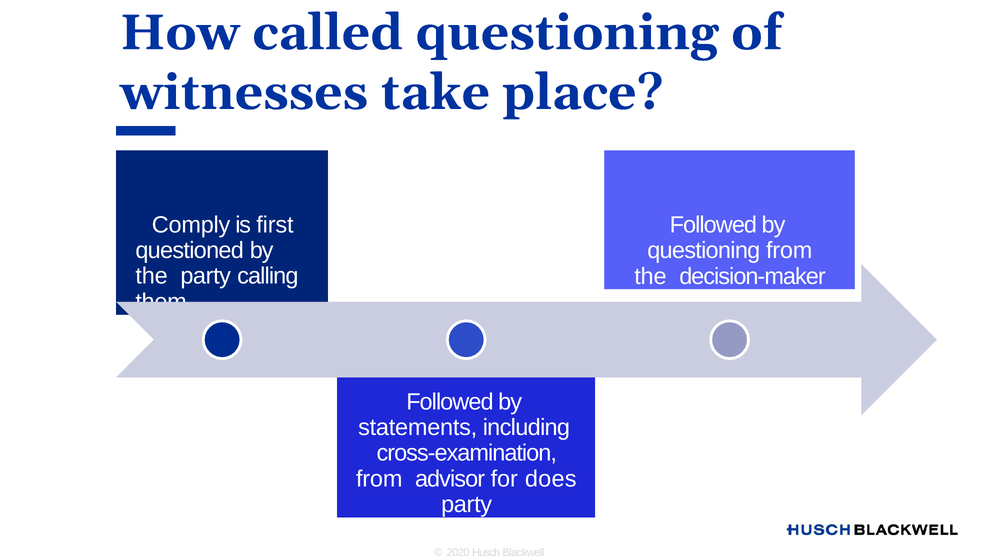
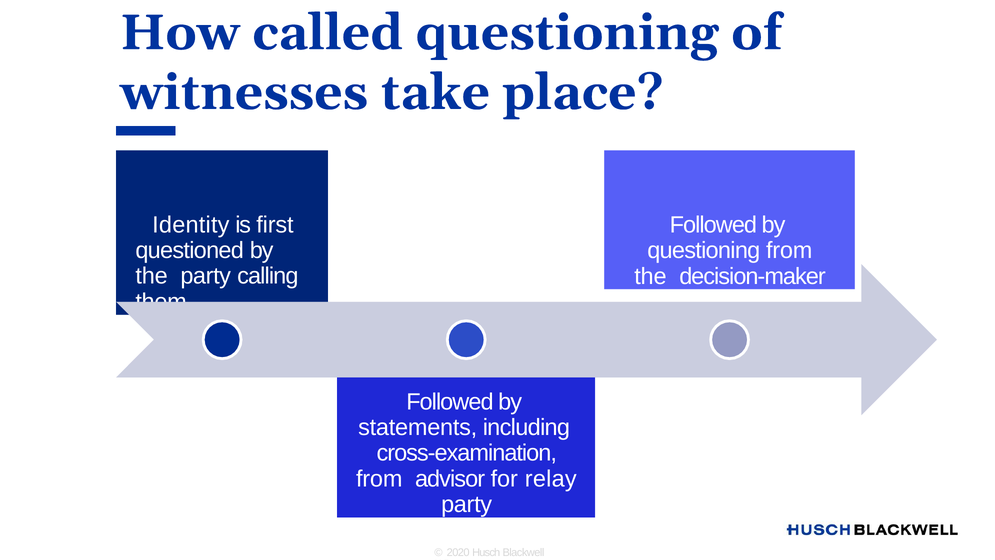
Comply: Comply -> Identity (191, 225)
does: does -> relay (551, 479)
